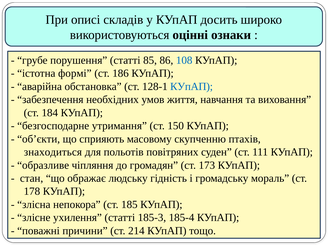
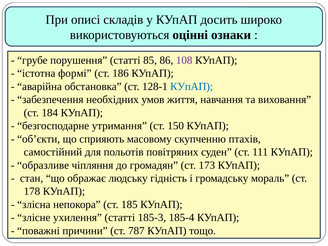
108 colour: blue -> purple (184, 60)
знаходиться: знаходиться -> самостійний (53, 152)
214: 214 -> 787 (136, 231)
